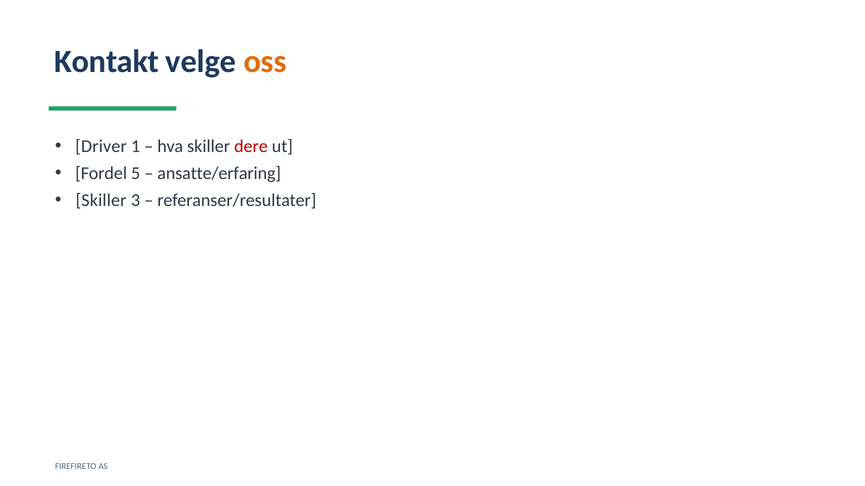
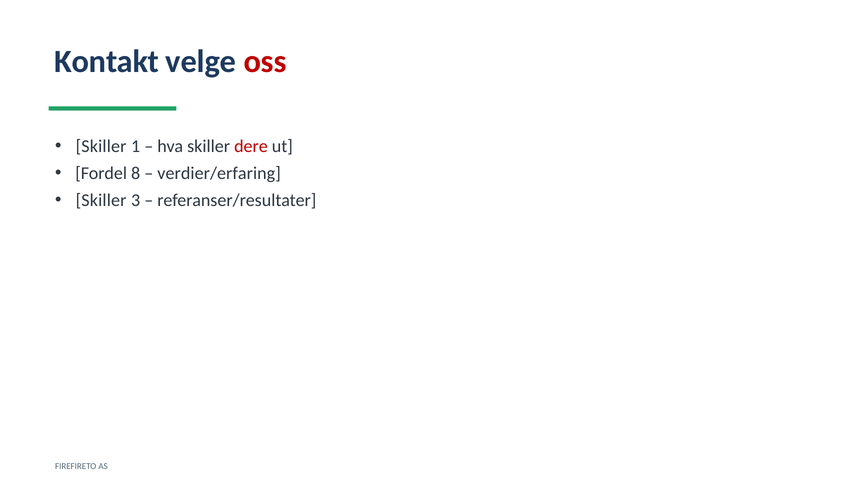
oss colour: orange -> red (265, 62)
Driver: Driver -> Skiller (101, 147)
5: 5 -> 8 (136, 174)
ansatte/erfaring: ansatte/erfaring -> verdier/erfaring (219, 174)
